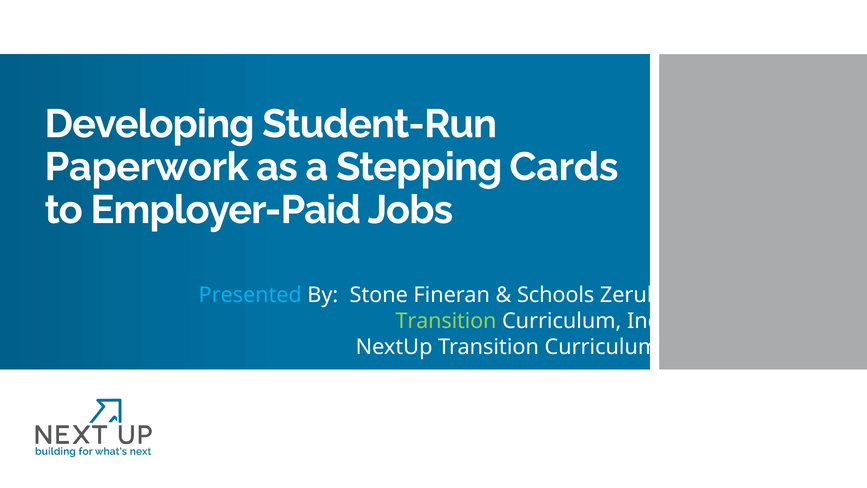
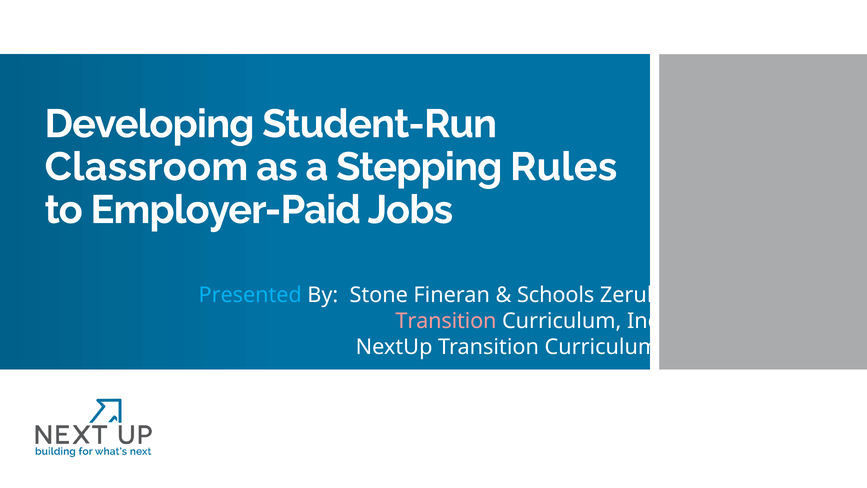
Paperwork: Paperwork -> Classroom (146, 167)
Cards: Cards -> Rules (564, 167)
Transition colour: light green -> pink (446, 321)
